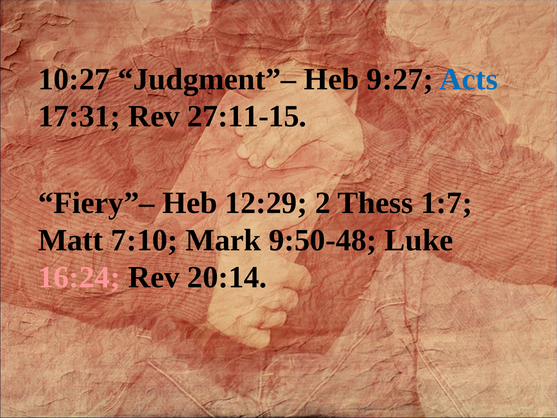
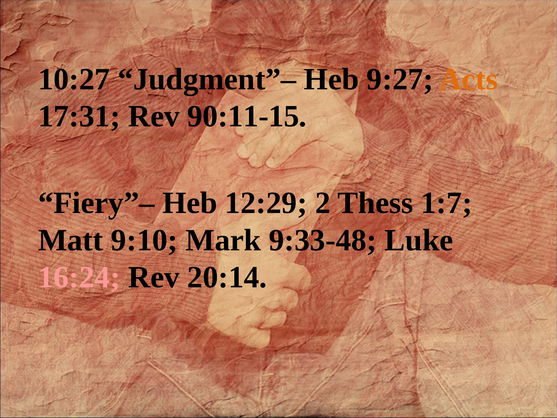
Acts colour: blue -> orange (469, 79)
27:11-15: 27:11-15 -> 90:11-15 (247, 116)
7:10: 7:10 -> 9:10 (144, 240)
9:50-48: 9:50-48 -> 9:33-48 (323, 240)
